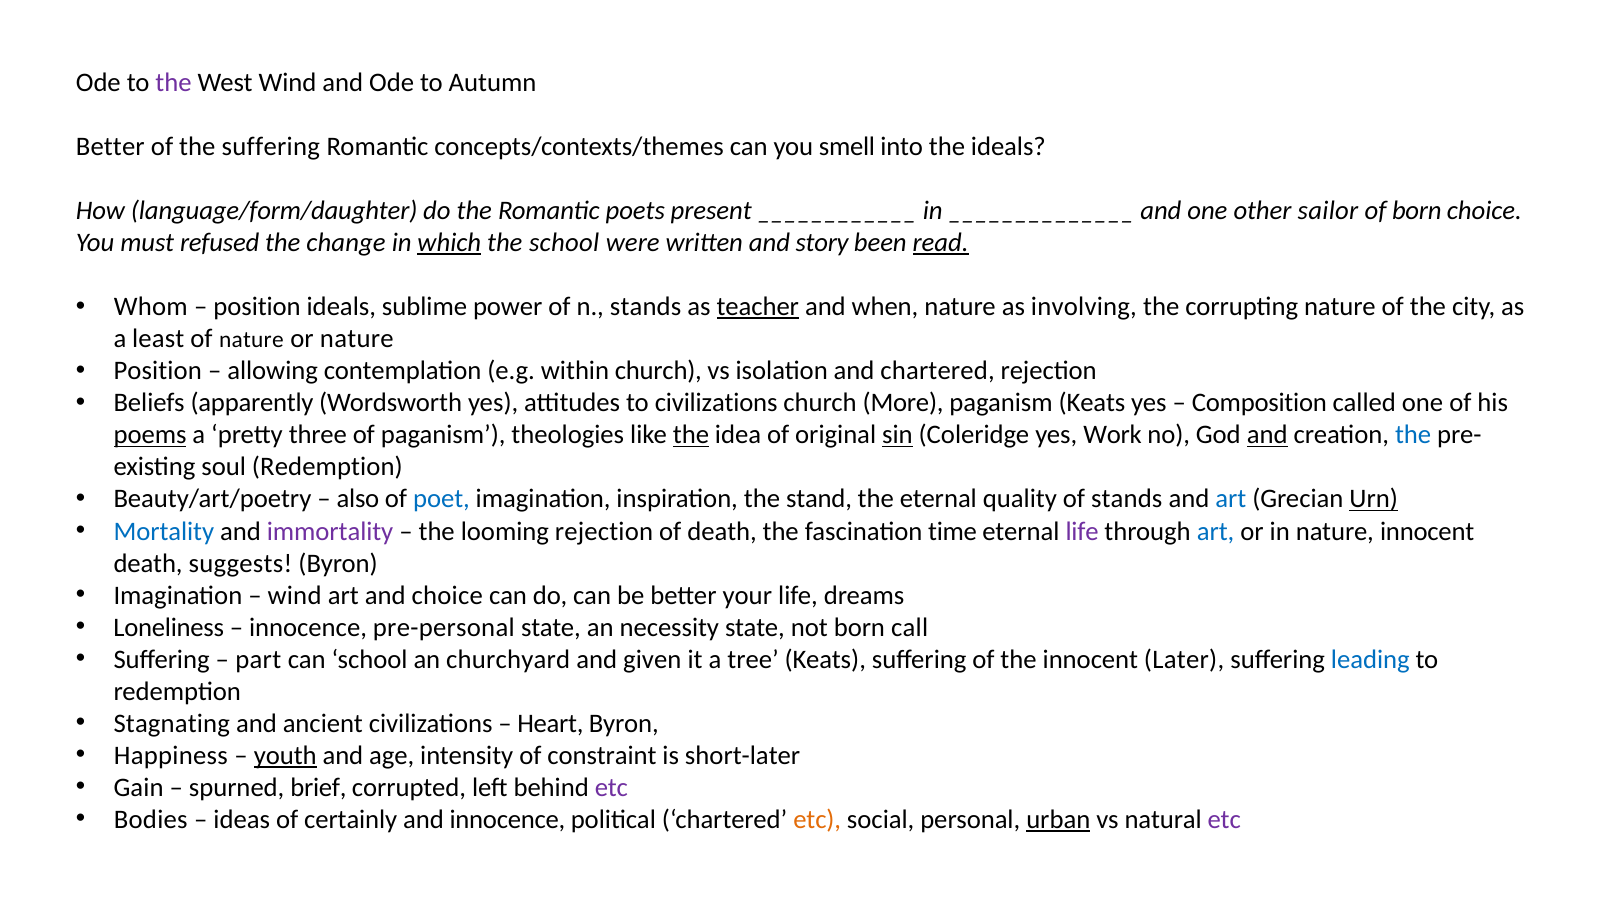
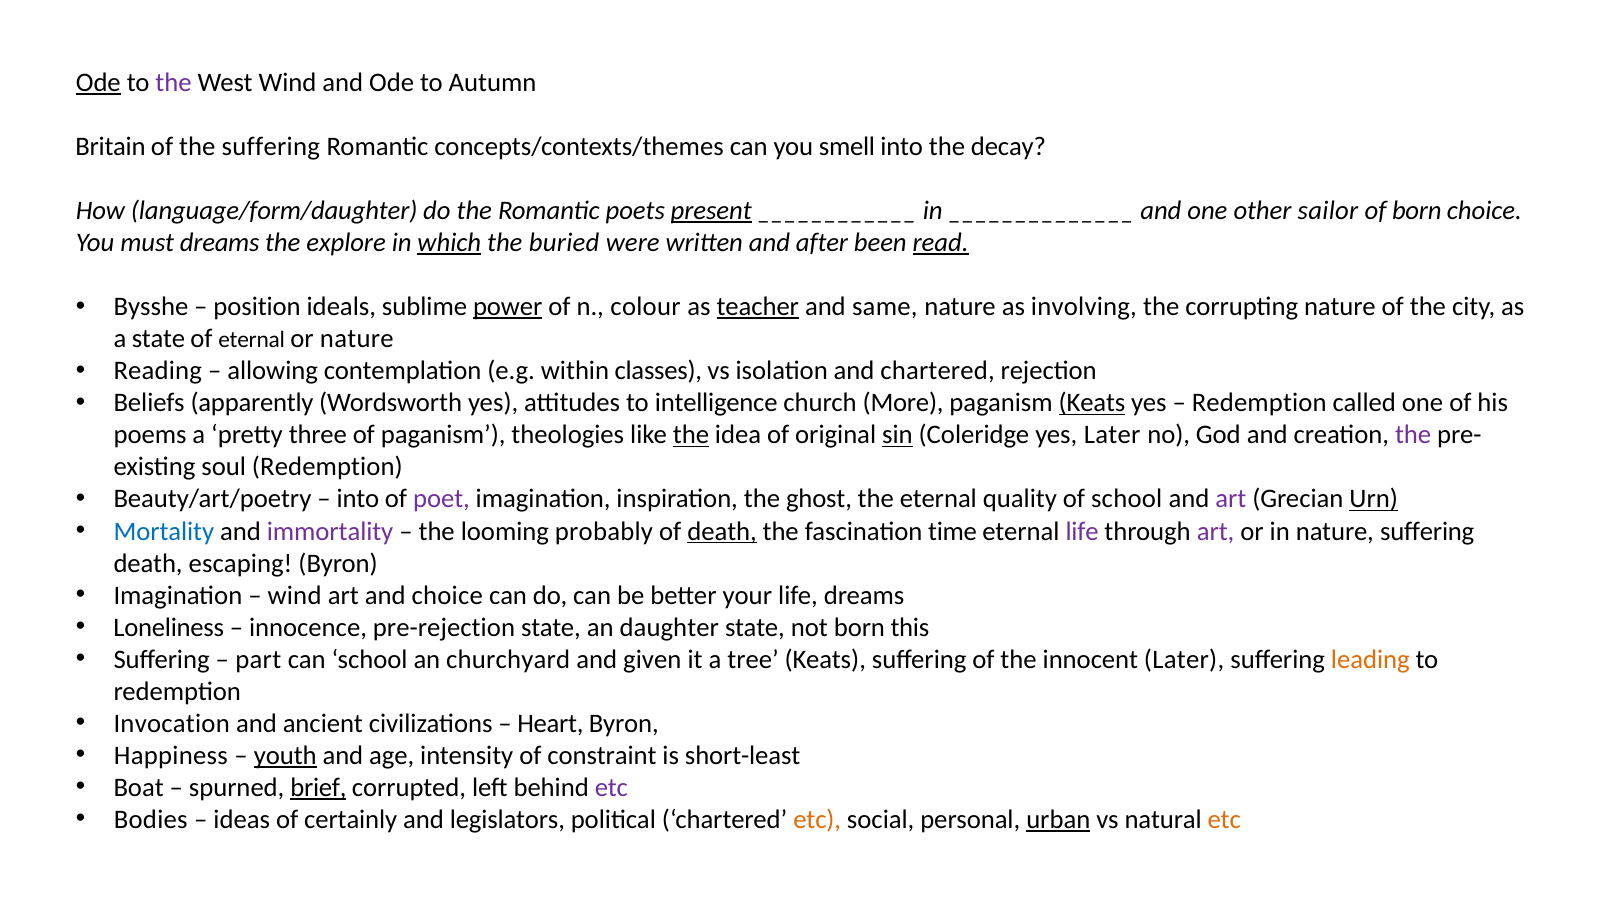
Ode underline: none -> present (98, 82)
Better: Better -> Britain (111, 147)
the ideals: ideals -> decay (1008, 147)
present underline: none -> present (711, 211)
must refused: refused -> dreams (220, 243)
change: change -> explore (346, 243)
the school: school -> buried (564, 243)
story: story -> after (822, 243)
Whom: Whom -> Bysshe (151, 307)
power underline: none -> present (508, 307)
n stands: stands -> colour (646, 307)
when: when -> same (885, 307)
a least: least -> state (158, 339)
of nature: nature -> eternal (252, 340)
Position: Position -> Reading (158, 371)
within church: church -> classes (658, 371)
to civilizations: civilizations -> intelligence (716, 403)
Keats underline: none -> present (1092, 403)
Composition: Composition -> Redemption (1259, 403)
poems underline: present -> none (150, 435)
yes Work: Work -> Later (1112, 435)
and underline: present -> none (1267, 435)
the colour: blue -> purple (1413, 435)
also: also -> into (358, 499)
poet colour: blue -> purple (441, 499)
stand: stand -> ghost (819, 499)
of stands: stands -> school (1127, 499)
art colour: blue -> purple (1231, 499)
looming rejection: rejection -> probably (604, 531)
death underline: none -> present (722, 531)
art colour: blue -> purple (1216, 531)
nature innocent: innocent -> suffering (1427, 531)
suggests: suggests -> escaping (241, 563)
pre-personal: pre-personal -> pre-rejection (444, 628)
necessity: necessity -> daughter (669, 628)
call: call -> this (910, 628)
leading colour: blue -> orange (1370, 660)
Stagnating: Stagnating -> Invocation (172, 724)
short-later: short-later -> short-least (743, 756)
Gain: Gain -> Boat (139, 788)
brief underline: none -> present (318, 788)
and innocence: innocence -> legislators (507, 820)
etc colour: purple -> orange (1224, 820)
